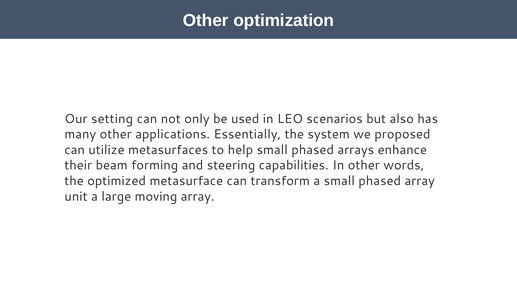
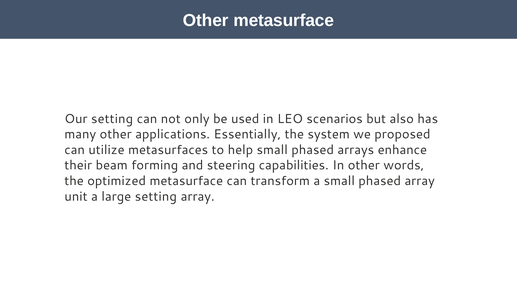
Other optimization: optimization -> metasurface (284, 21)
large moving: moving -> setting (156, 196)
